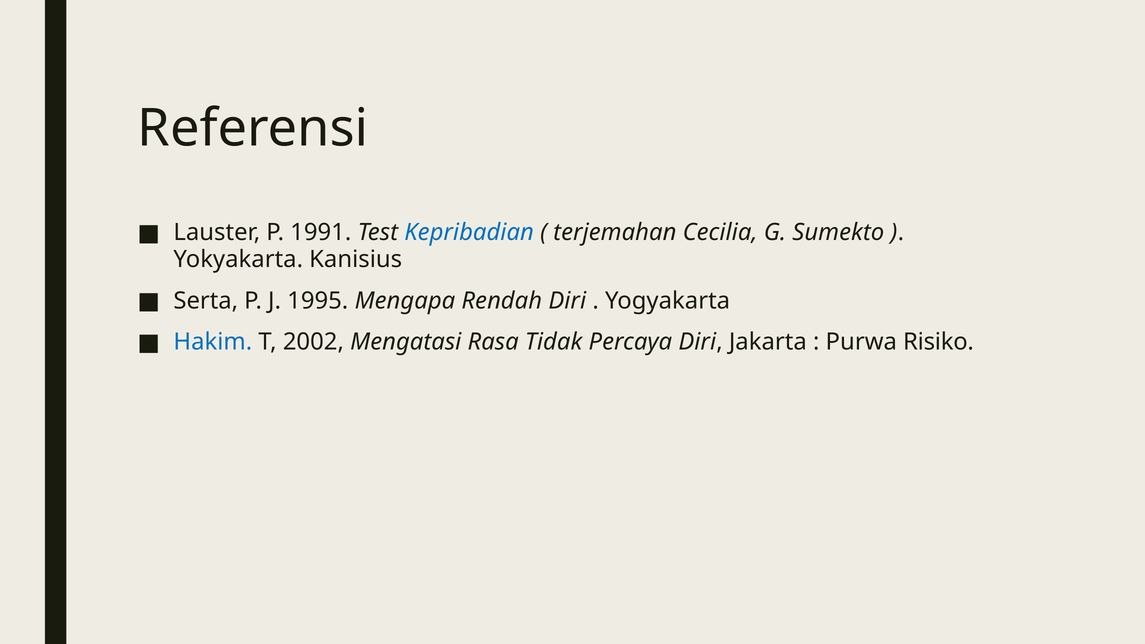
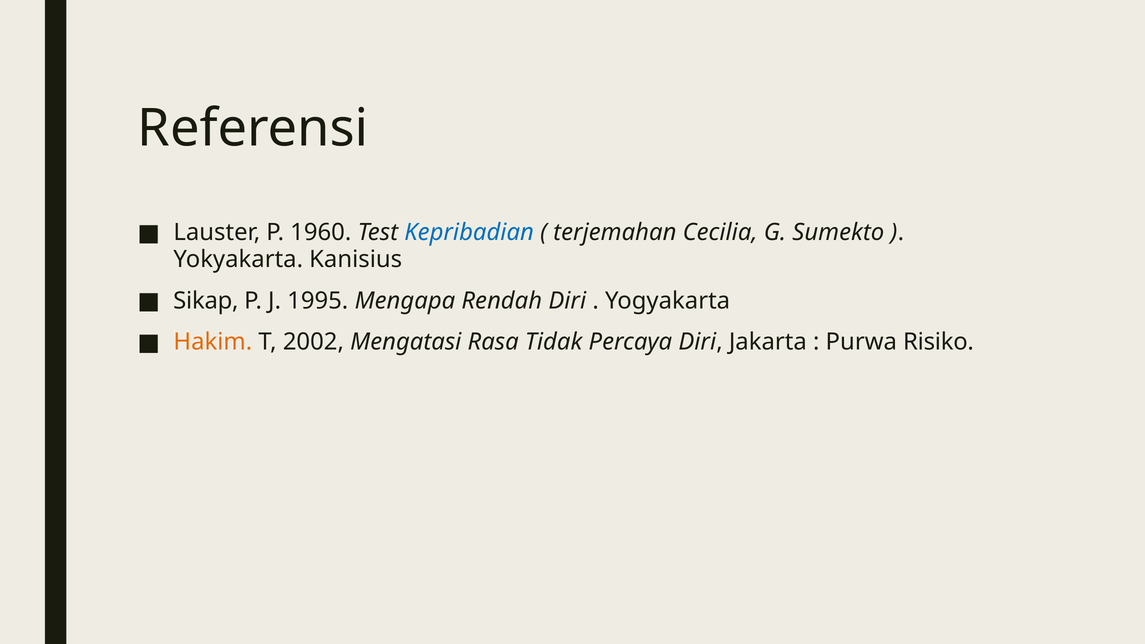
1991: 1991 -> 1960 (321, 233)
Serta: Serta -> Sikap (206, 301)
Hakim colour: blue -> orange (213, 342)
